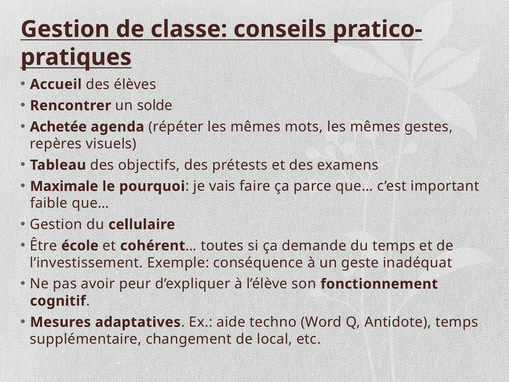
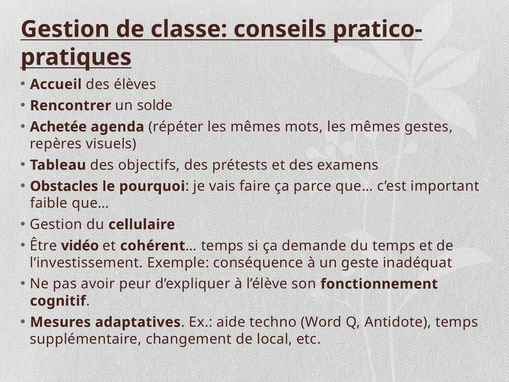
Maximale: Maximale -> Obstacles (64, 186)
école: école -> vidéo (80, 246)
toutes: toutes -> temps (222, 246)
